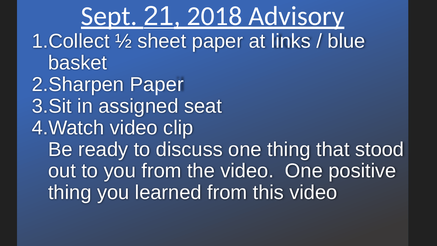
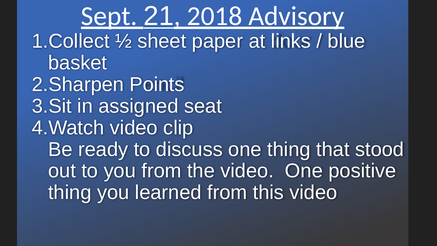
Paper: Paper -> Points (157, 84)
